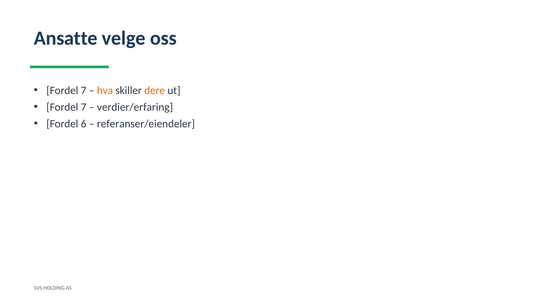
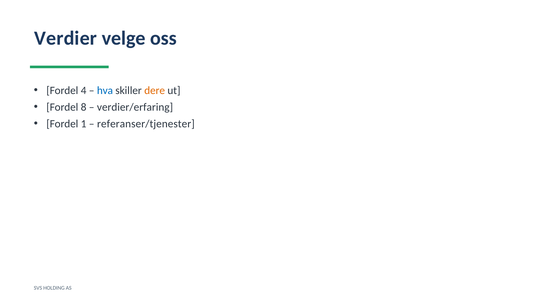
Ansatte: Ansatte -> Verdier (66, 38)
7: 7 -> 4 (84, 90)
hva colour: orange -> blue (105, 90)
7: 7 -> 8 (84, 107)
6: 6 -> 1 (84, 124)
referanser/eiendeler: referanser/eiendeler -> referanser/tjenester (146, 124)
